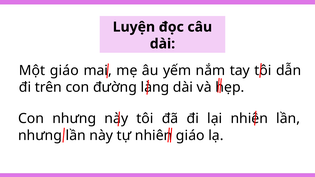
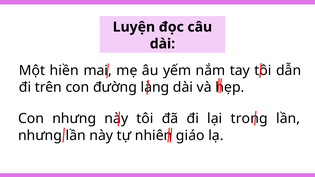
Một giáo: giáo -> hiền (64, 71)
lại nhiên: nhiên -> trong (249, 119)
